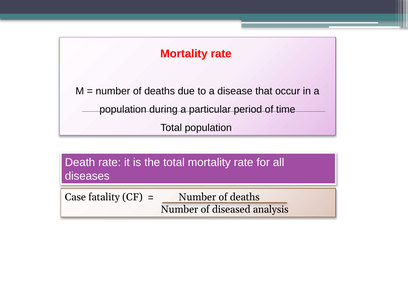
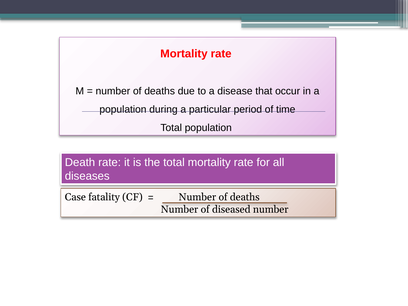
diseased analysis: analysis -> number (271, 209)
